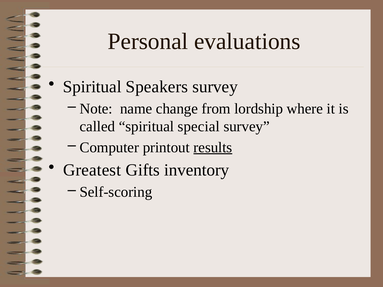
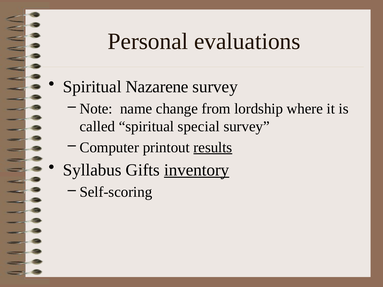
Speakers: Speakers -> Nazarene (157, 87)
Greatest: Greatest -> Syllabus (92, 170)
inventory underline: none -> present (197, 170)
